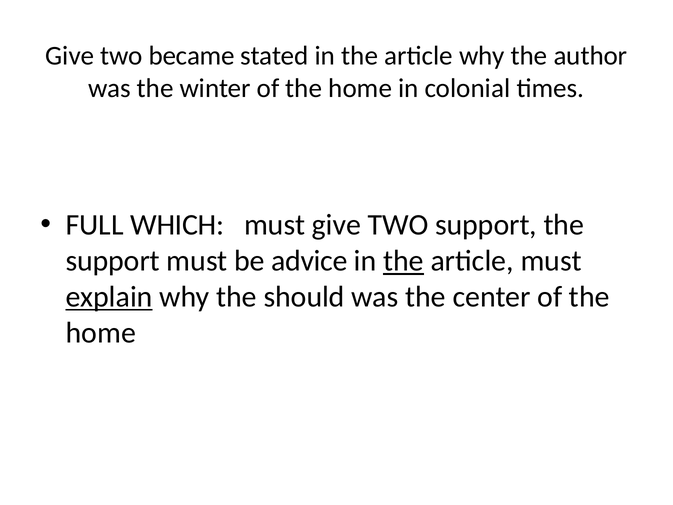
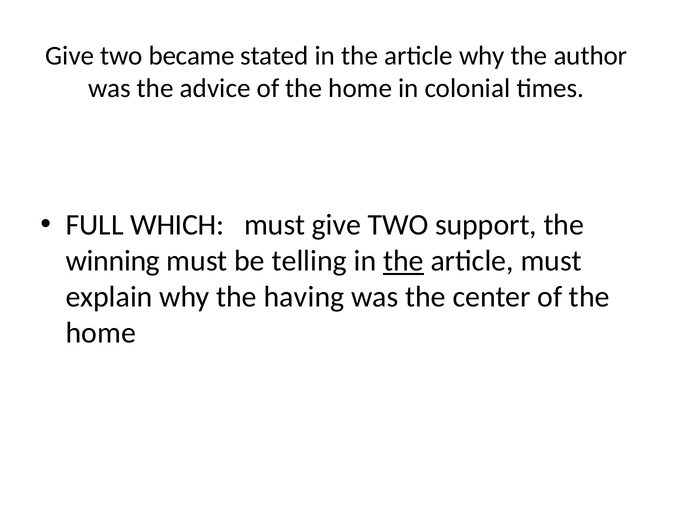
winter: winter -> advice (215, 88)
support: support -> winning (113, 261)
advice: advice -> telling (309, 261)
explain underline: present -> none (109, 297)
should: should -> having (304, 297)
